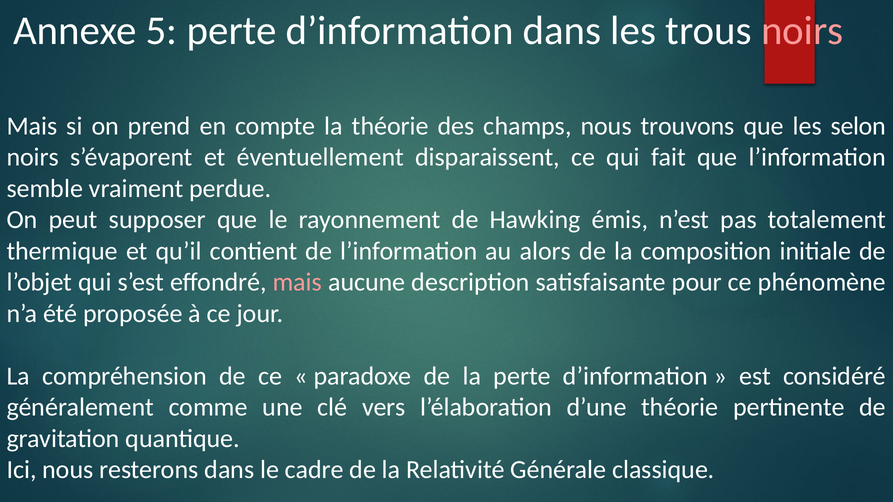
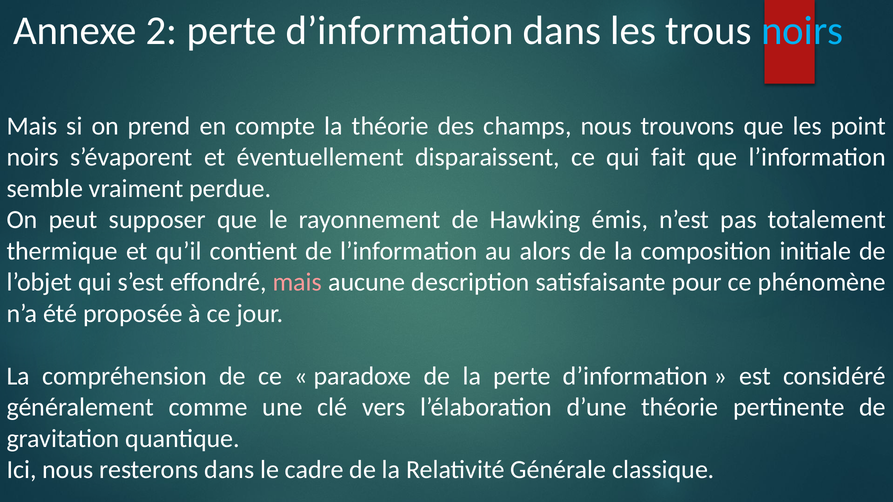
5: 5 -> 2 (162, 31)
noirs colour: pink -> light blue (802, 31)
selon: selon -> point (858, 126)
